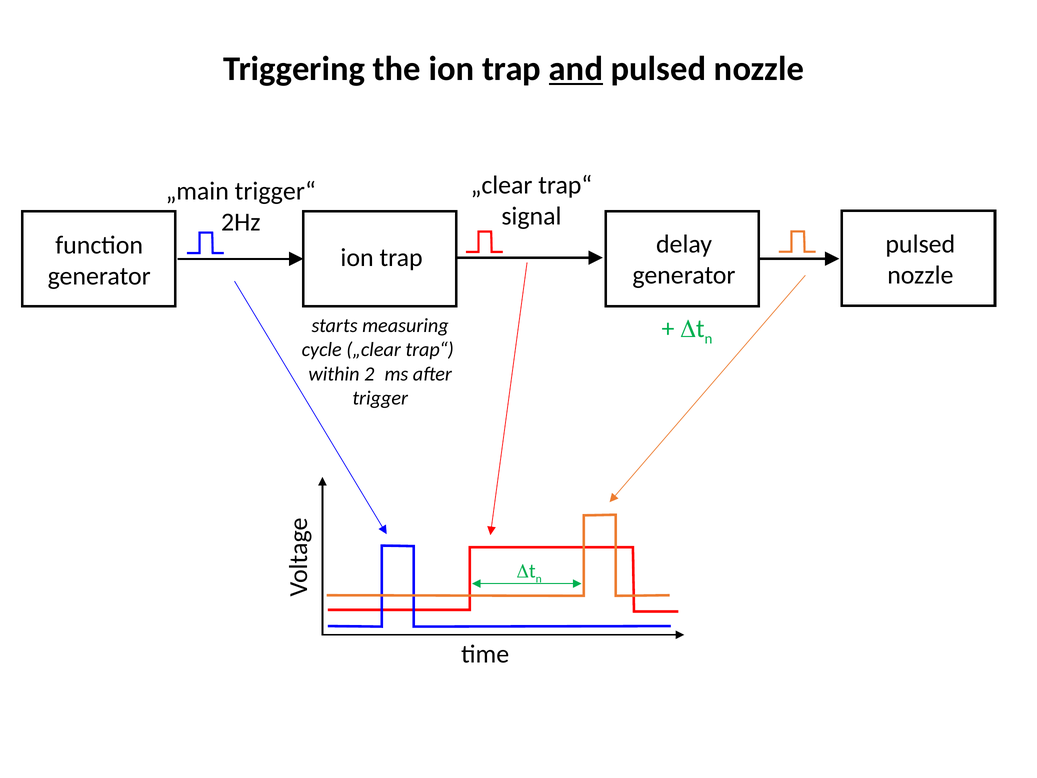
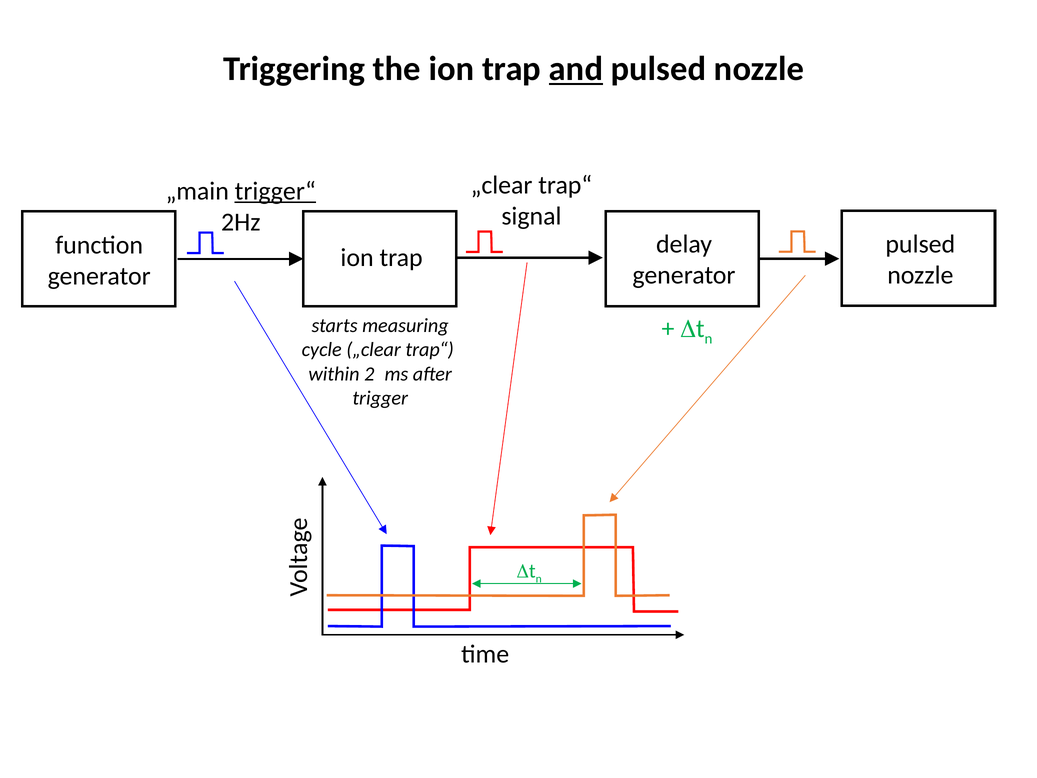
trigger“ underline: none -> present (275, 191)
